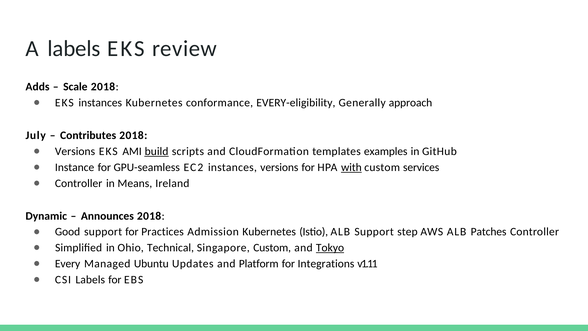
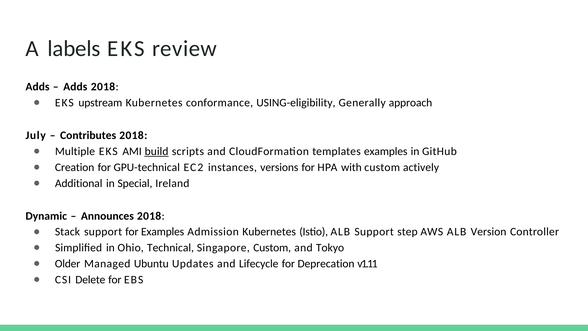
Scale: Scale -> Adds (75, 87)
EKS instances: instances -> upstream (100, 103)
EVERY-eligibility: EVERY-eligibility -> USING-eligibility (296, 103)
Versions: Versions -> Multiple (75, 151)
Instance: Instance -> Creation (75, 167)
GPU-seamless: GPU-seamless -> GPU-technical (147, 167)
with underline: present -> none (351, 167)
services: services -> actively (421, 167)
Controller: Controller -> Additional (79, 183)
Means: Means -> Special (135, 183)
Good: Good -> Stack (67, 232)
for Practices: Practices -> Examples (163, 232)
Patches: Patches -> Version (489, 232)
Tokyo underline: present -> none (330, 248)
Every: Every -> Older (68, 264)
Platform: Platform -> Lifecycle (259, 264)
Integrations: Integrations -> Deprecation (326, 264)
CSI Labels: Labels -> Delete (90, 279)
